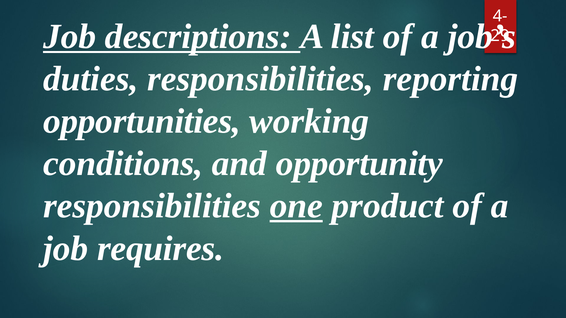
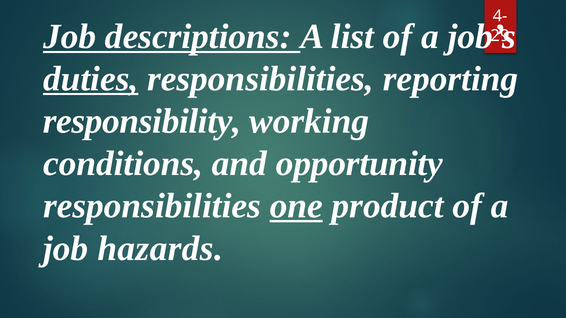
duties underline: none -> present (91, 79)
opportunities: opportunities -> responsibility (142, 121)
requires: requires -> hazards (160, 249)
